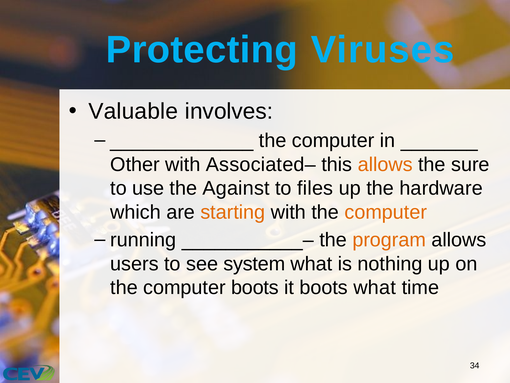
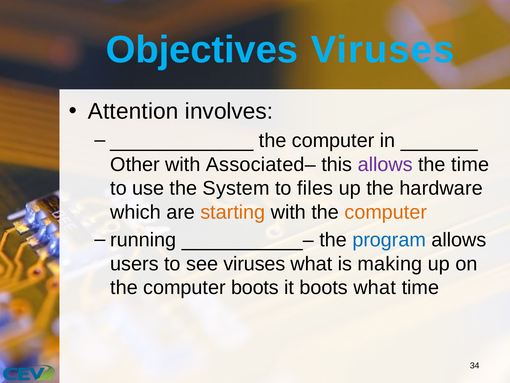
Protecting: Protecting -> Objectives (202, 50)
Valuable: Valuable -> Attention (133, 111)
allows colour: orange -> purple (385, 164)
the sure: sure -> time (470, 164)
Against: Against -> System (236, 188)
program colour: orange -> blue (389, 240)
see system: system -> viruses (254, 264)
nothing: nothing -> making (390, 264)
